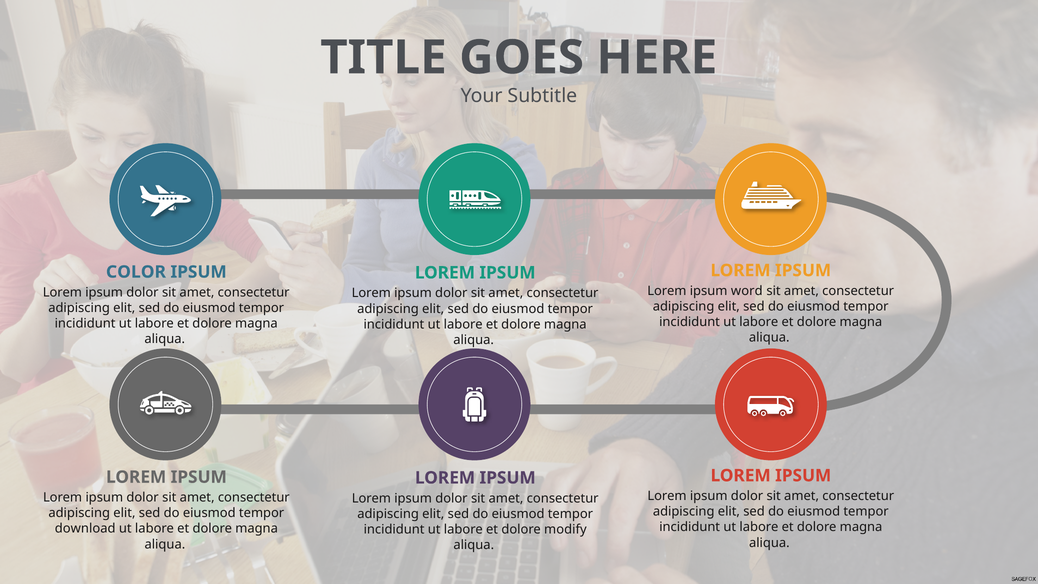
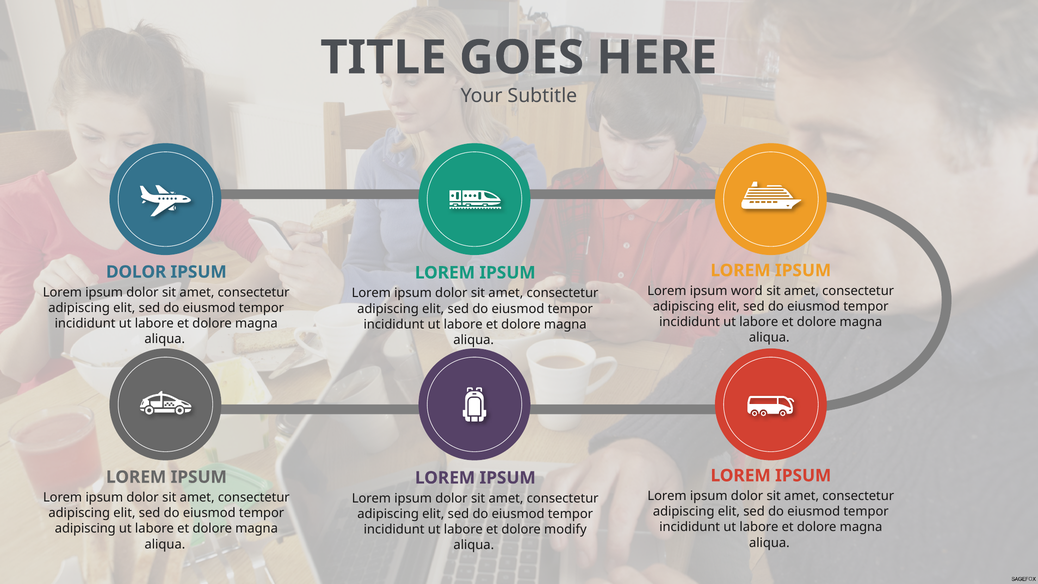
COLOR: COLOR -> DOLOR (136, 272)
download: download -> adipiscing (85, 529)
